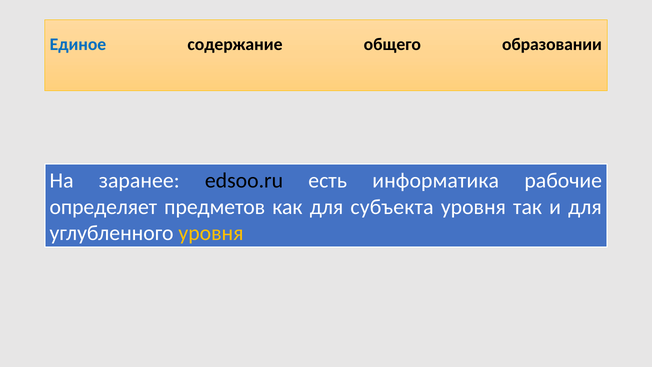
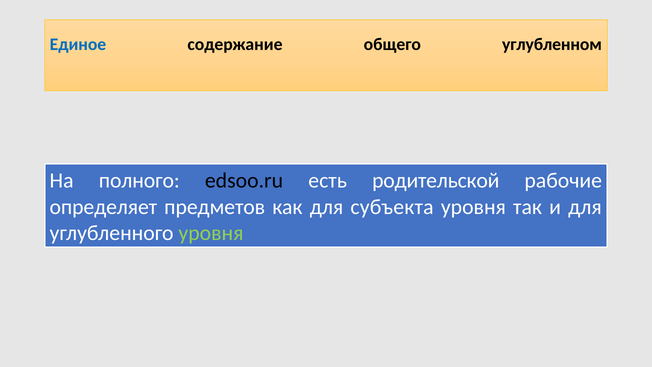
образовании: образовании -> углубленном (552, 45)
заранее: заранее -> полного (139, 181)
информатика: информатика -> родительской (436, 181)
уровня colour: yellow -> light green (211, 233)
